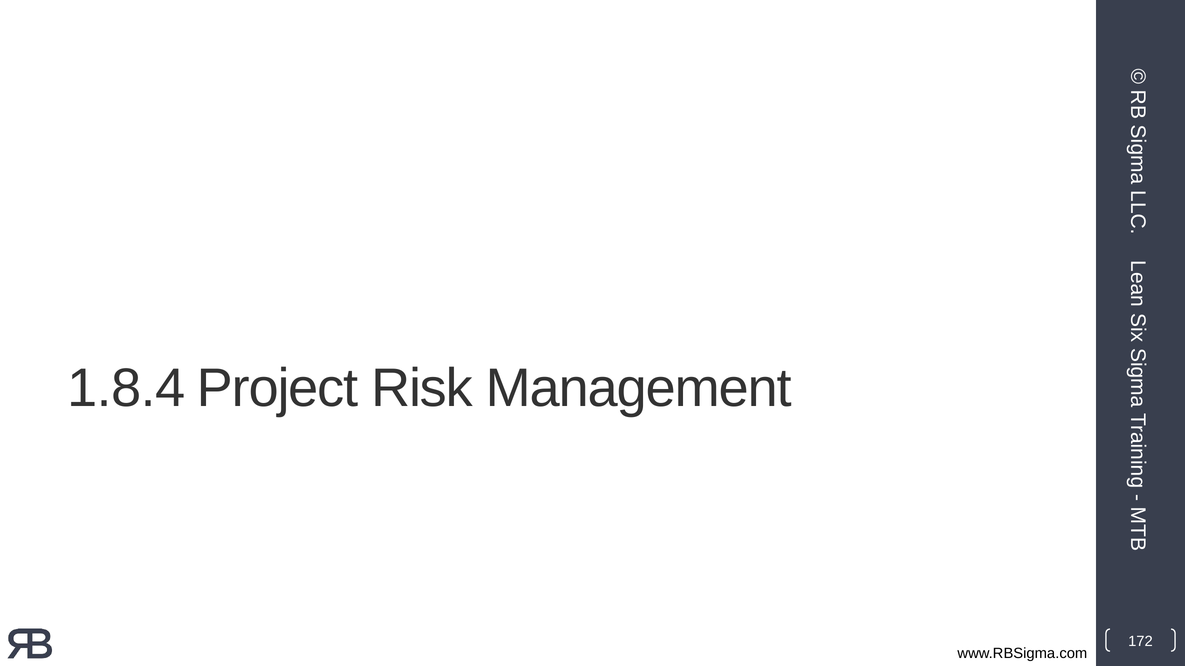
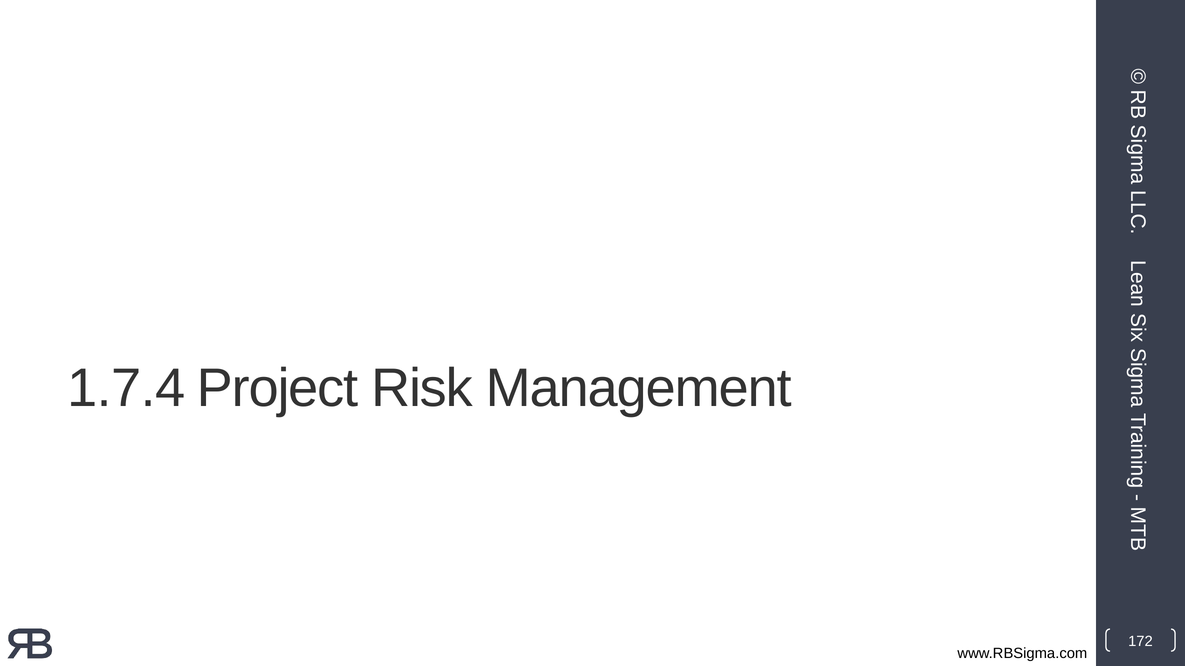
1.8.4: 1.8.4 -> 1.7.4 (126, 389)
